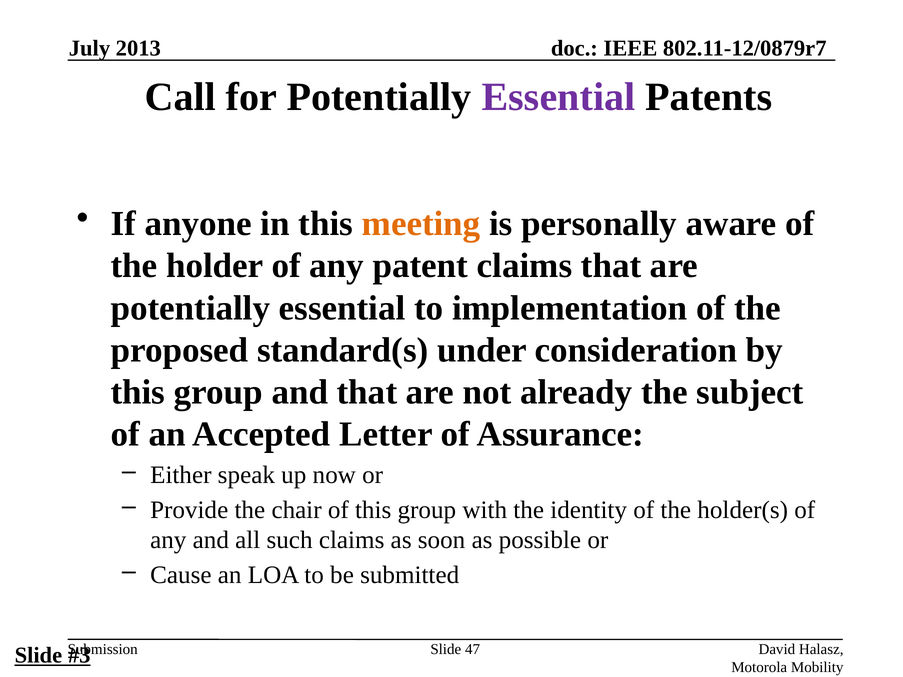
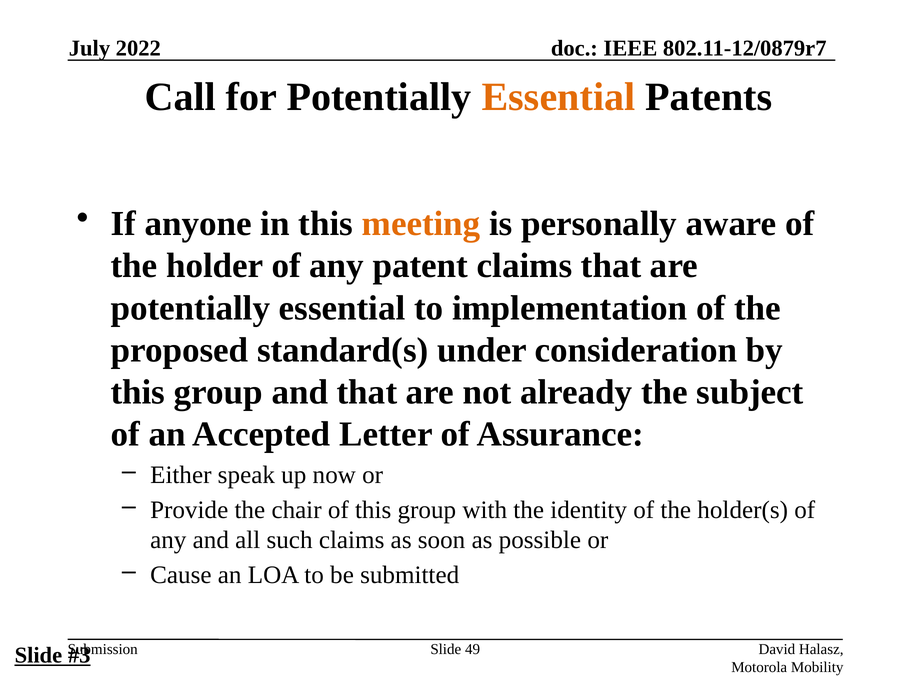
2013: 2013 -> 2022 (138, 48)
Essential colour: purple -> orange (558, 97)
47: 47 -> 49 (473, 650)
